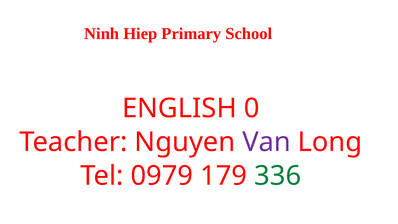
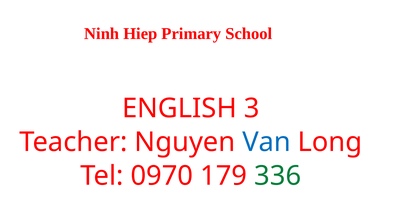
0: 0 -> 3 (252, 108)
Van colour: purple -> blue (267, 142)
0979: 0979 -> 0970 (162, 176)
